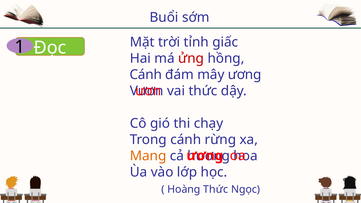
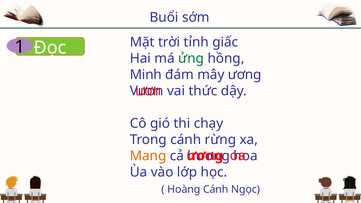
ửng colour: red -> green (191, 58)
Cánh: Cánh -> Minh (146, 75)
Hoàng Thức: Thức -> Cánh (216, 189)
